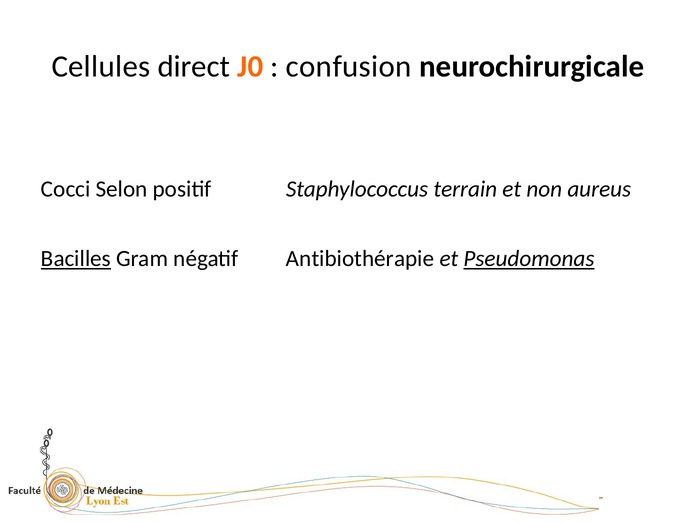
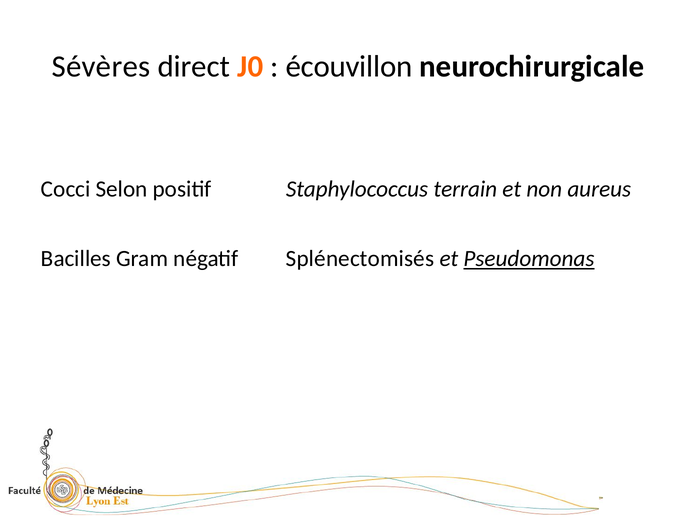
Cellules: Cellules -> Sévères (101, 67)
confusion: confusion -> écouvillon (349, 67)
Bacilles underline: present -> none (76, 259)
Antibiothérapie: Antibiothérapie -> Splénectomisés (360, 259)
